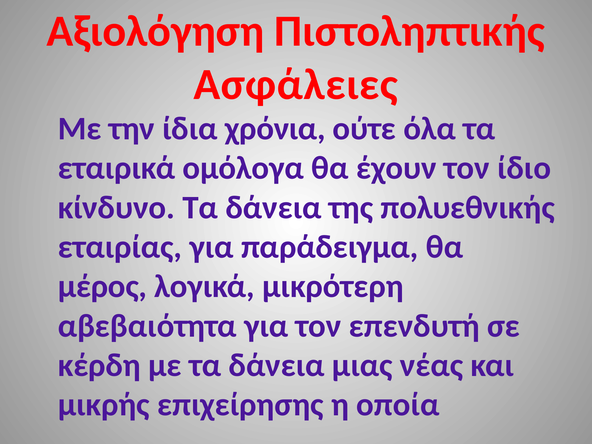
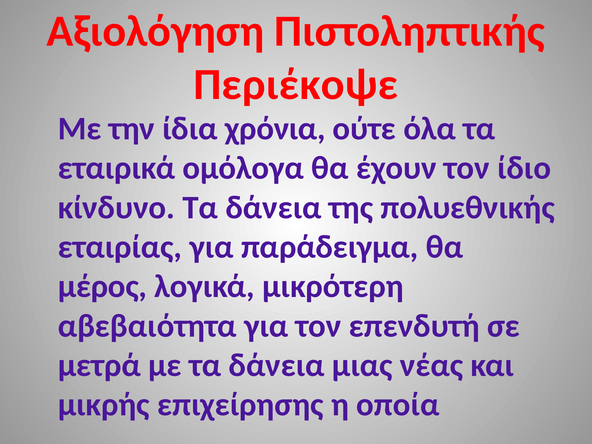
Ασφάλειες: Ασφάλειες -> Περιέκοψε (296, 85)
κέρδη: κέρδη -> μετρά (99, 365)
